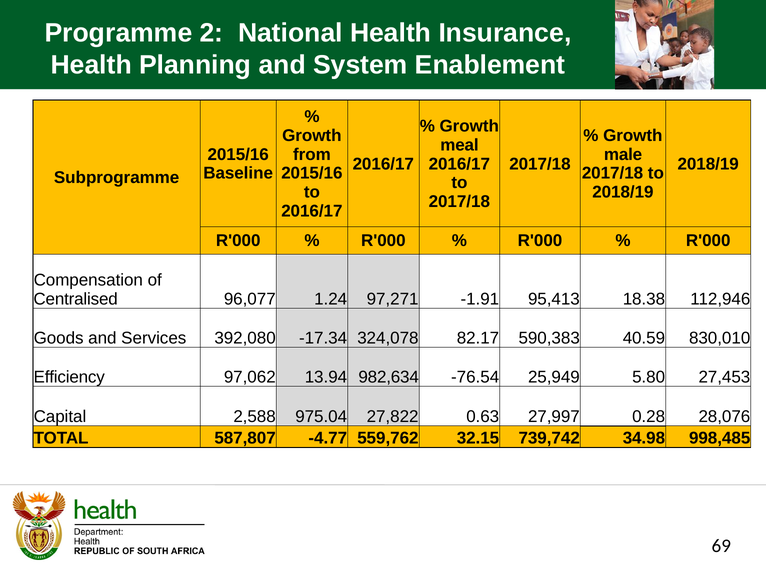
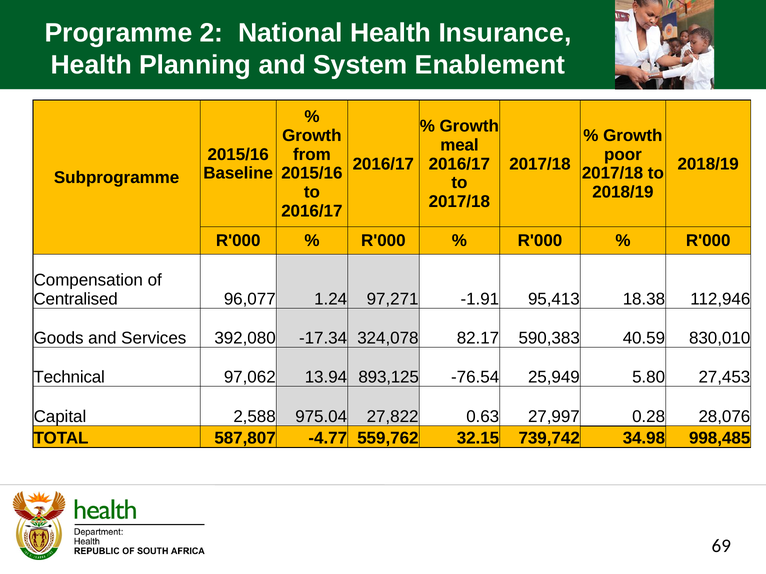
male: male -> poor (623, 155)
Efficiency: Efficiency -> Technical (69, 378)
982,634: 982,634 -> 893,125 (389, 378)
